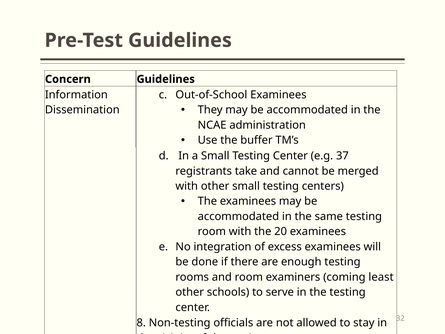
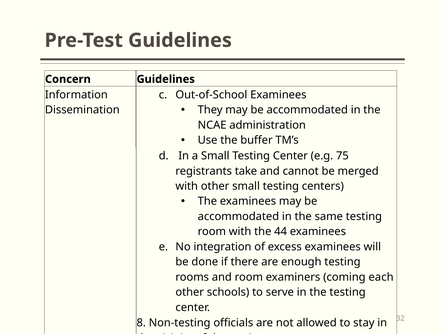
37: 37 -> 75 (342, 156)
20: 20 -> 44 (281, 231)
least: least -> each (381, 277)
